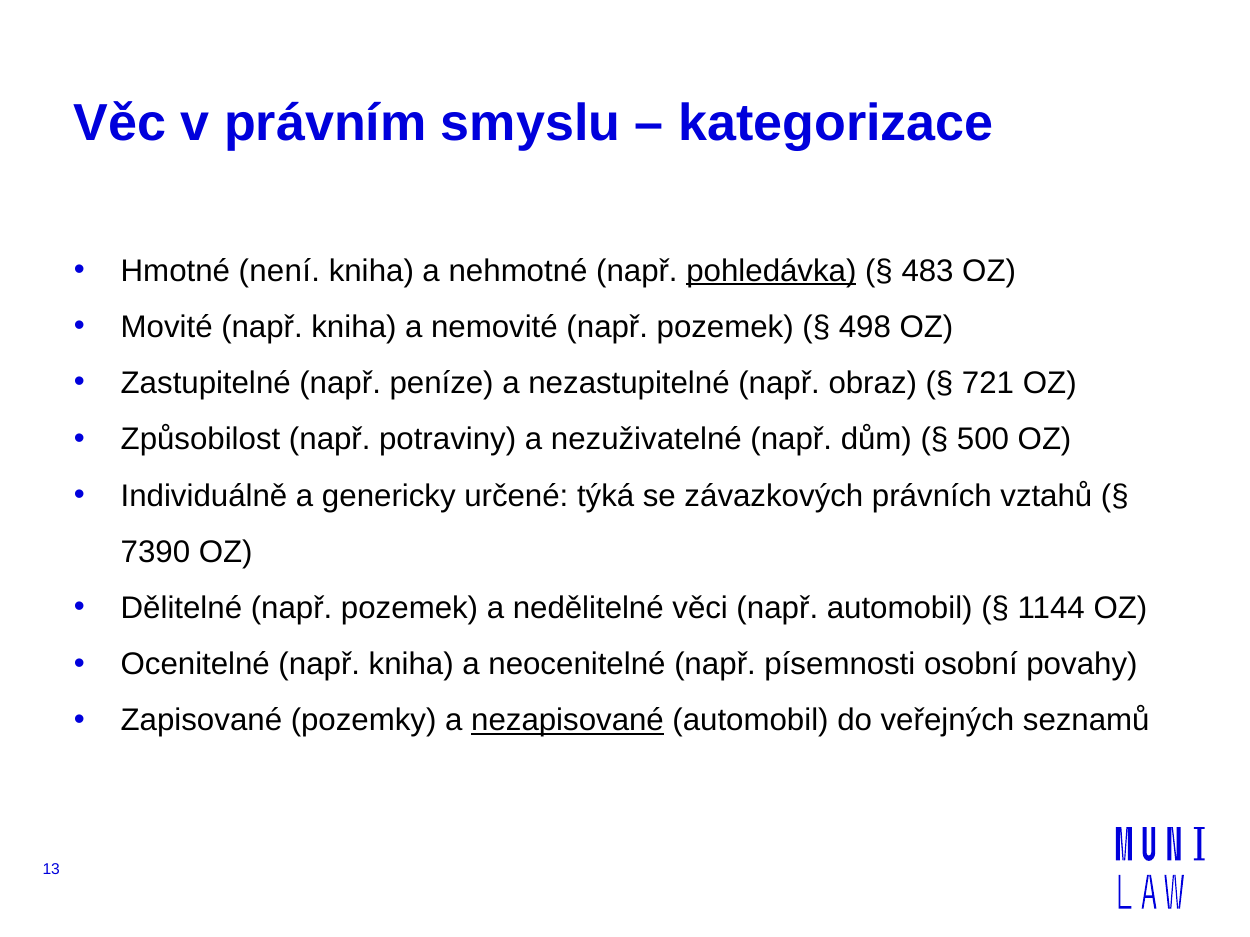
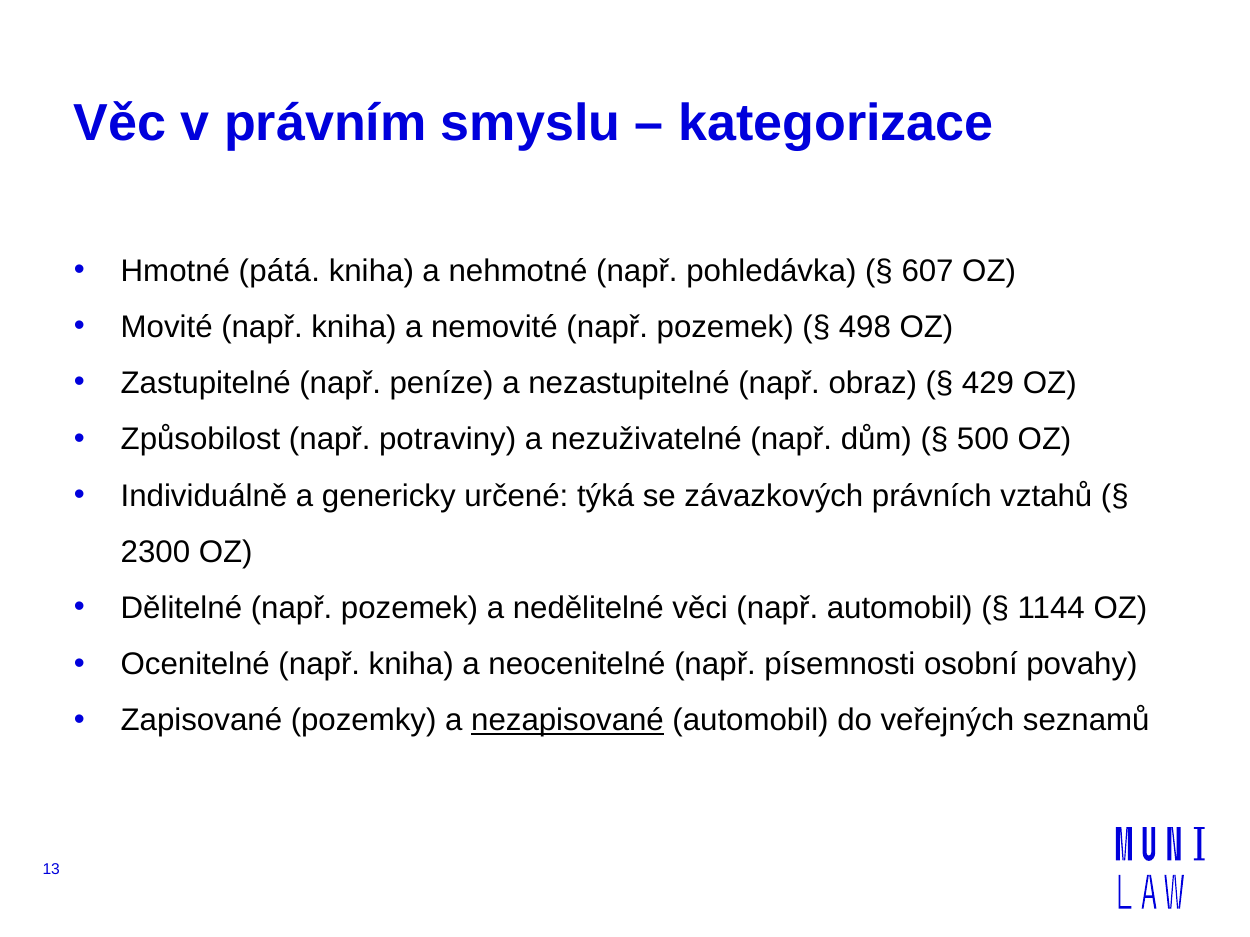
není: není -> pátá (279, 271)
pohledávka underline: present -> none (771, 271)
483: 483 -> 607 (928, 271)
721: 721 -> 429 (988, 383)
7390: 7390 -> 2300 (155, 552)
